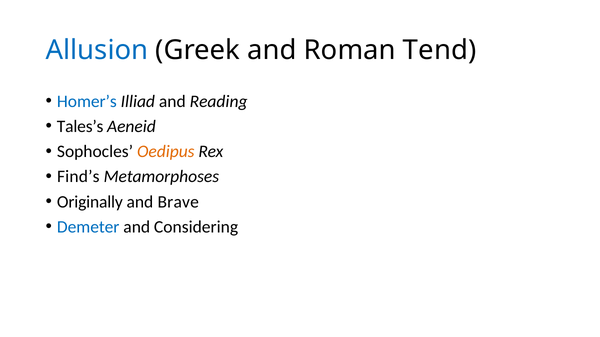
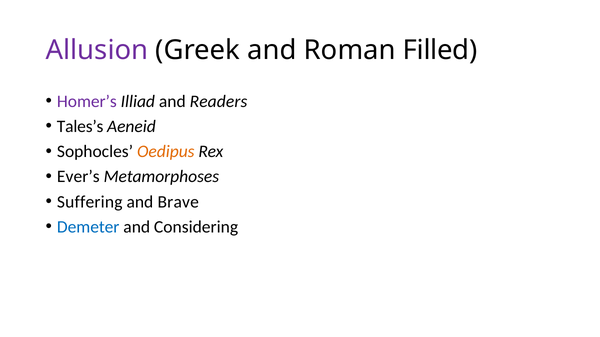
Allusion colour: blue -> purple (97, 50)
Tend: Tend -> Filled (440, 50)
Homer’s colour: blue -> purple (87, 101)
Reading: Reading -> Readers (219, 101)
Find’s: Find’s -> Ever’s (78, 177)
Originally: Originally -> Suffering (90, 202)
